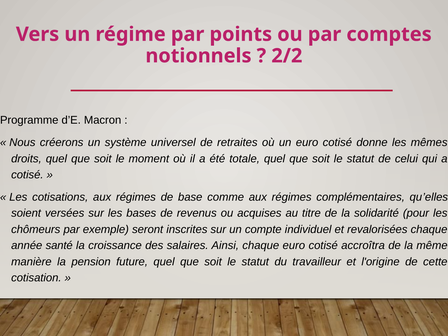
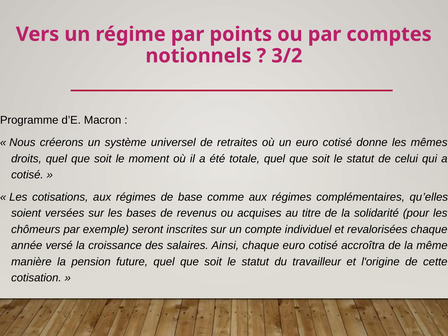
2/2: 2/2 -> 3/2 (287, 56)
santé: santé -> versé (59, 246)
